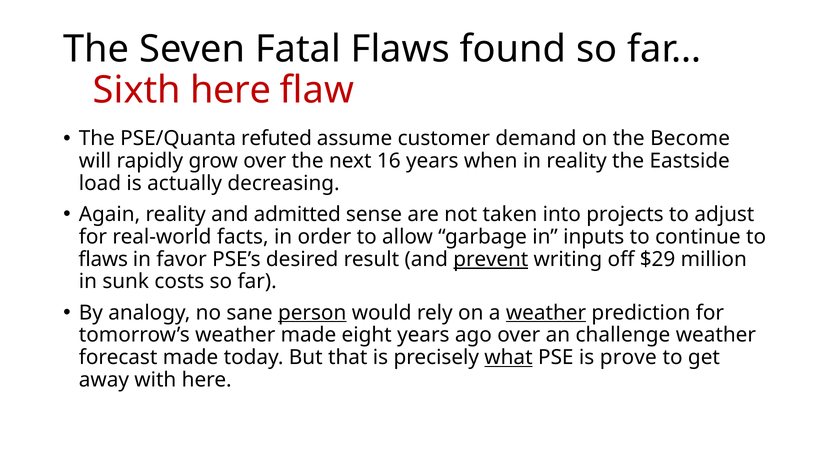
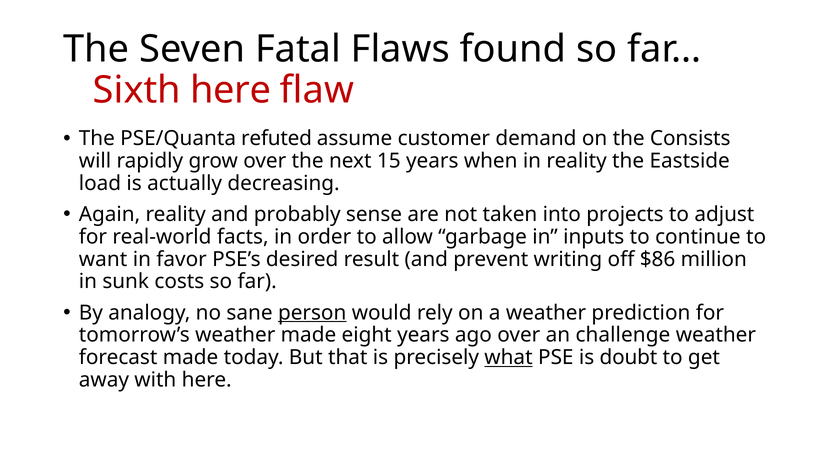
Become: Become -> Consists (690, 138)
16: 16 -> 15 (389, 161)
admitted: admitted -> probably (297, 214)
flaws: flaws -> want (103, 259)
prevent underline: present -> none (491, 259)
$29: $29 -> $86 (658, 259)
weather underline: present -> none (546, 313)
prove: prove -> doubt (628, 357)
